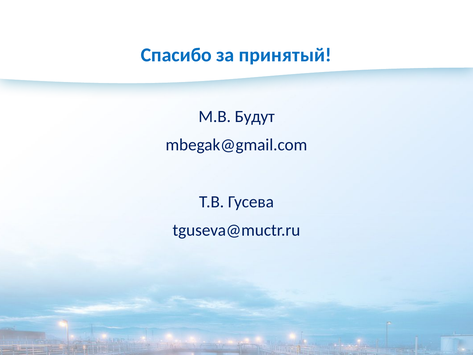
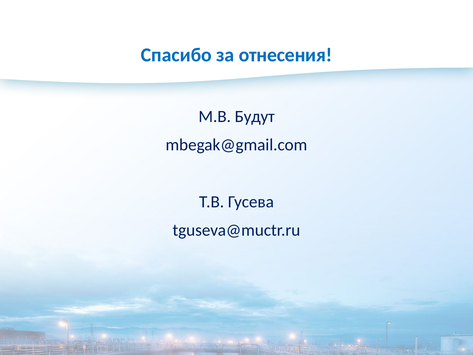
принятый: принятый -> отнесения (285, 55)
